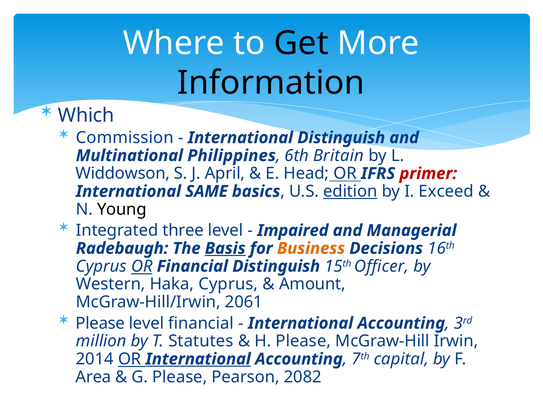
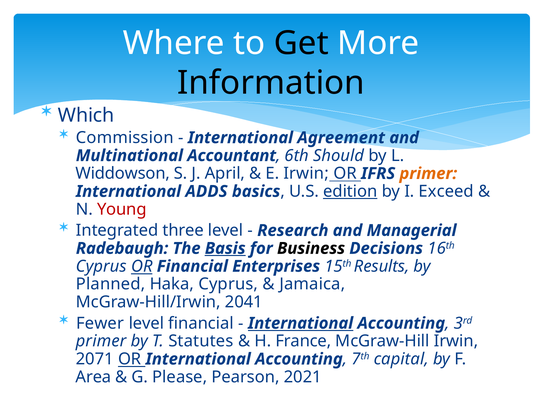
International Distinguish: Distinguish -> Agreement (341, 138)
Philippines: Philippines -> Accountant (232, 156)
Britain: Britain -> Should (339, 156)
E Head: Head -> Irwin (306, 174)
primer colour: red -> orange (428, 174)
SAME: SAME -> ADDS (206, 192)
Young colour: black -> red (122, 209)
Impaired: Impaired -> Research (293, 231)
Business colour: orange -> black (311, 249)
Financial Distinguish: Distinguish -> Enterprises (276, 266)
Officer: Officer -> Results (382, 266)
Western: Western -> Planned (111, 284)
Amount: Amount -> Jamaica (312, 284)
2061: 2061 -> 2041 (244, 302)
Please: Please -> Fewer (100, 323)
International underline: none -> present (301, 323)
million: million -> primer (101, 341)
H Please: Please -> France (303, 341)
2014: 2014 -> 2071 (95, 359)
International underline: present -> none (198, 359)
2082: 2082 -> 2021 (303, 377)
